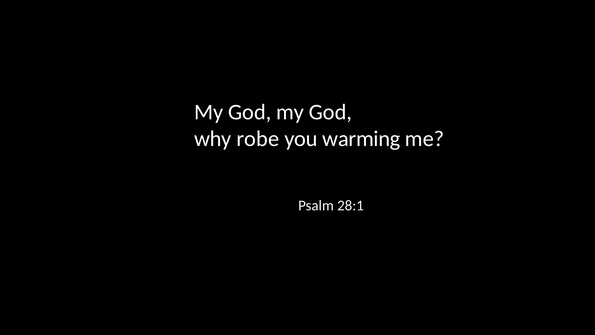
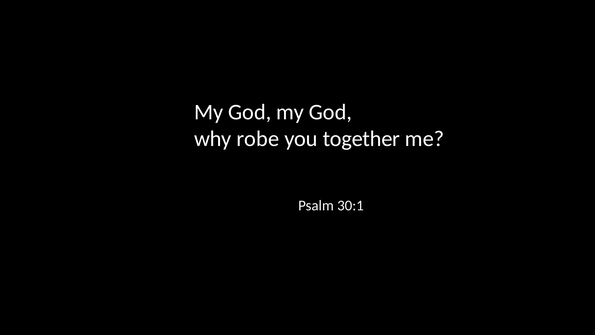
warming: warming -> together (361, 139)
28:1: 28:1 -> 30:1 (350, 206)
